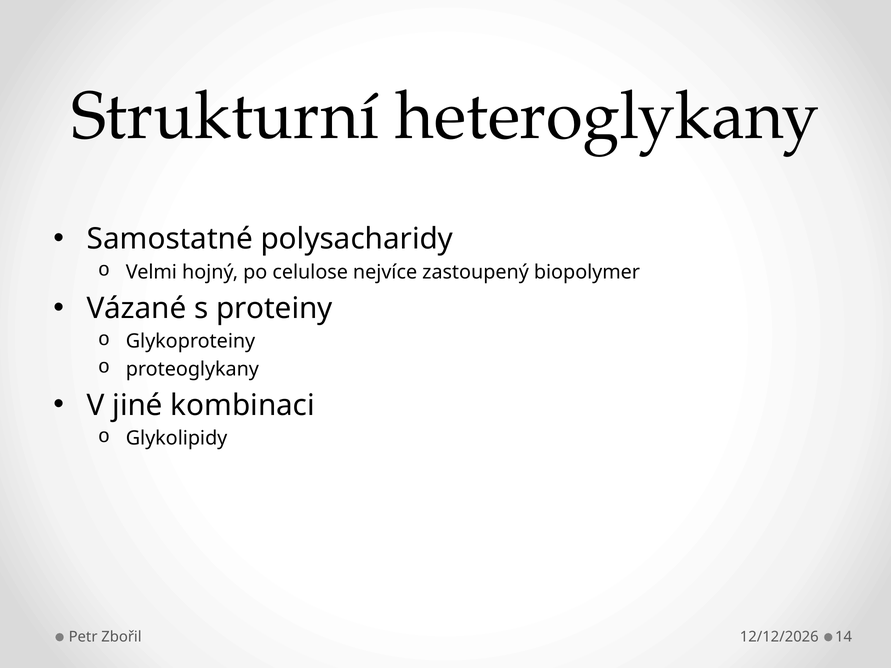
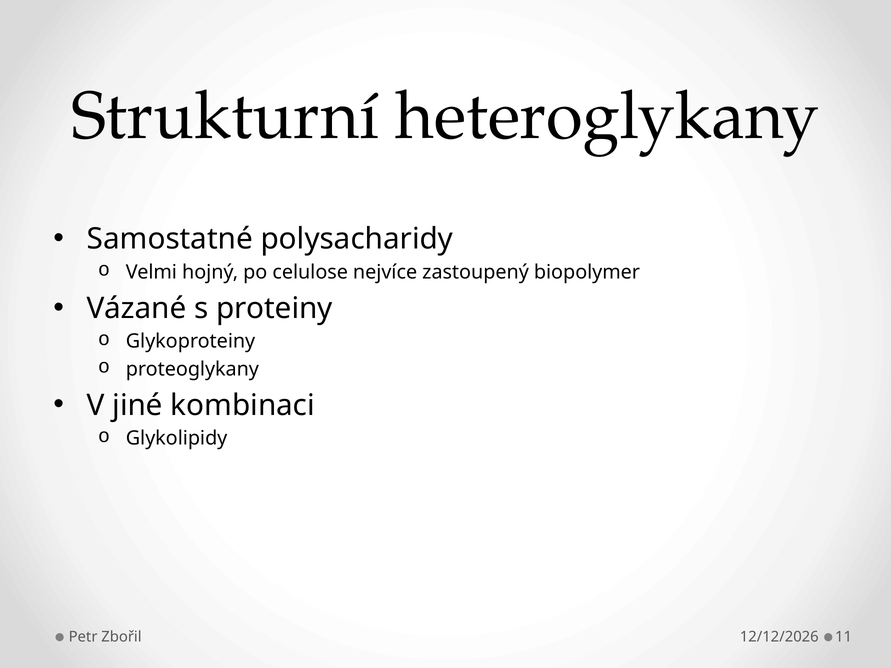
14: 14 -> 11 (844, 637)
